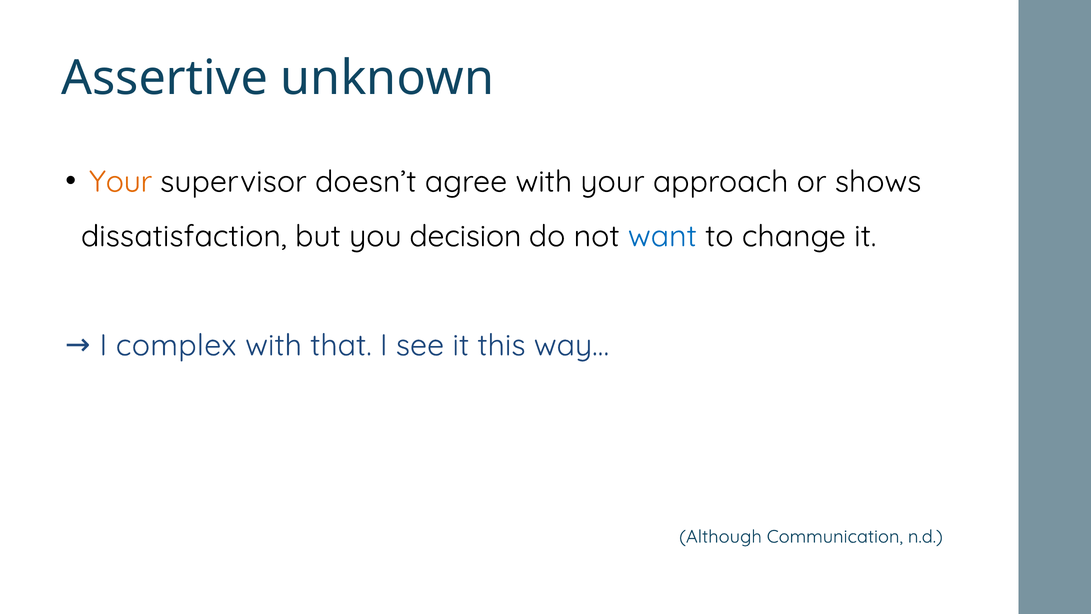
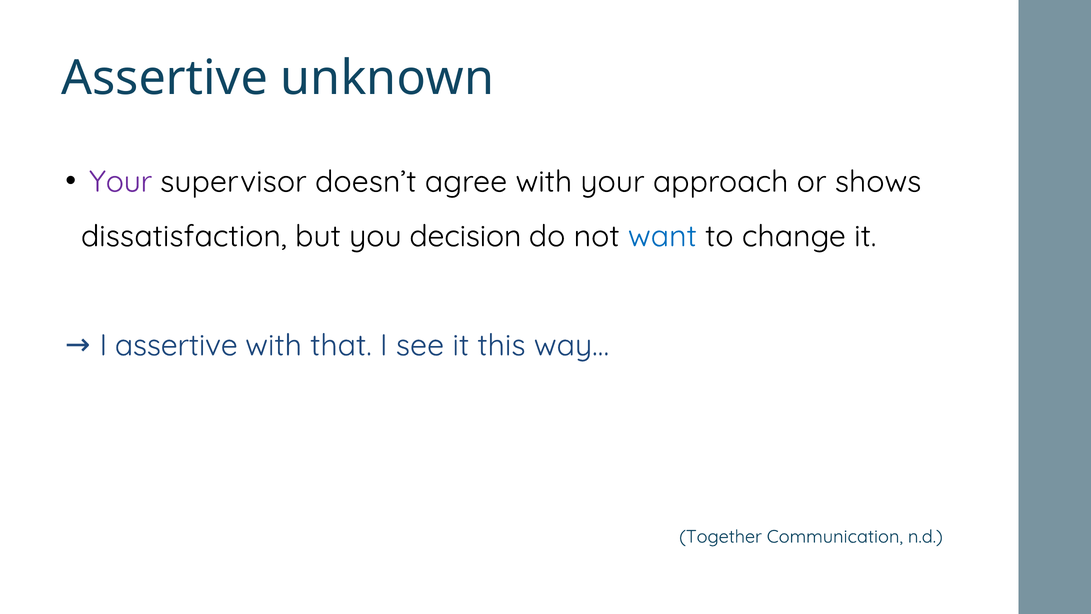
Your colour: orange -> purple (121, 182)
I complex: complex -> assertive (176, 345)
Although: Although -> Together (721, 536)
